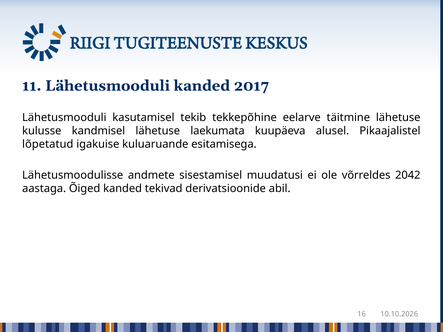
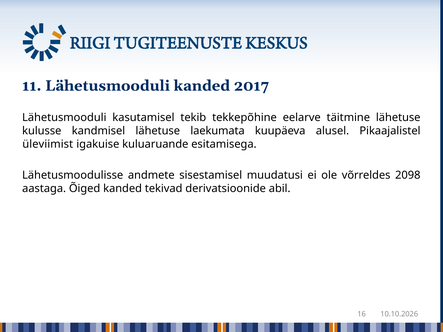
lõpetatud: lõpetatud -> üleviimist (48, 144)
2042: 2042 -> 2098 (408, 175)
